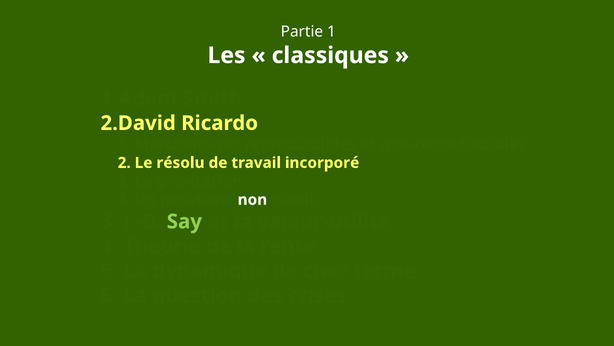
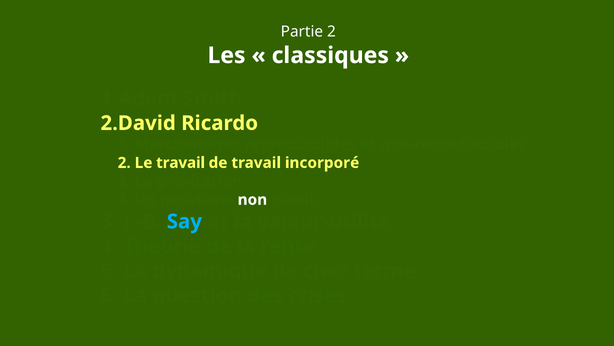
Partie 1: 1 -> 2 (331, 32)
Le résolu: résolu -> travail (181, 163)
Say colour: light green -> light blue (184, 221)
